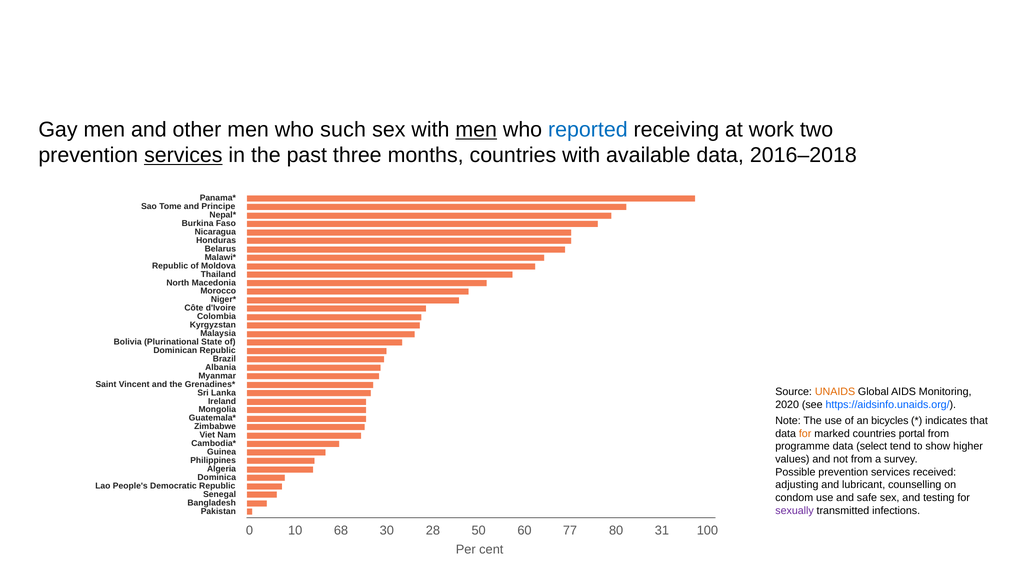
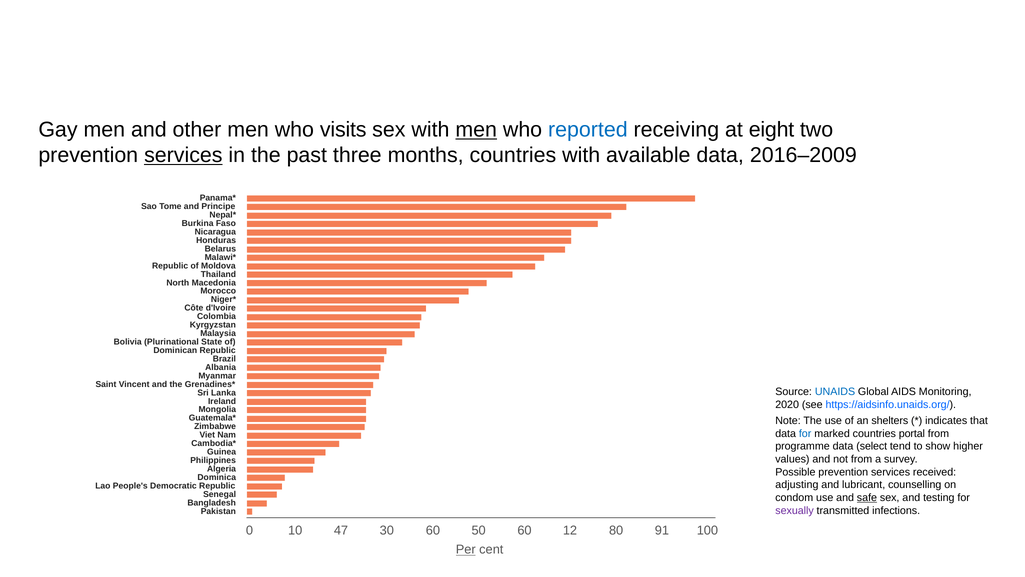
such: such -> visits (343, 130)
work: work -> eight (772, 130)
2016–2018: 2016–2018 -> 2016–2009 (803, 155)
UNAIDS colour: orange -> blue (835, 391)
bicycles: bicycles -> shelters (890, 420)
for colour: orange -> blue (805, 433)
safe underline: none -> present (867, 497)
68: 68 -> 47 (341, 530)
30 28: 28 -> 60 (433, 530)
77: 77 -> 12 (570, 530)
31: 31 -> 91 (662, 530)
Per underline: none -> present (466, 549)
